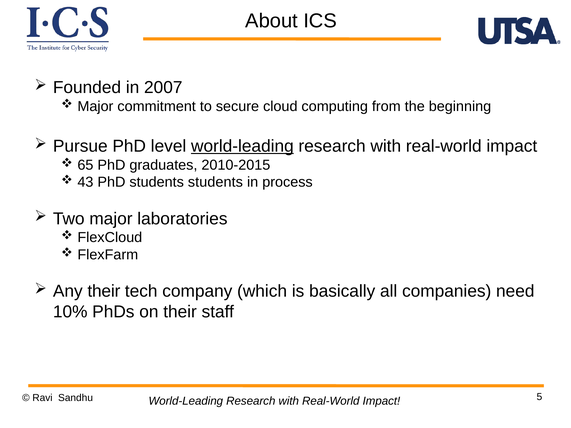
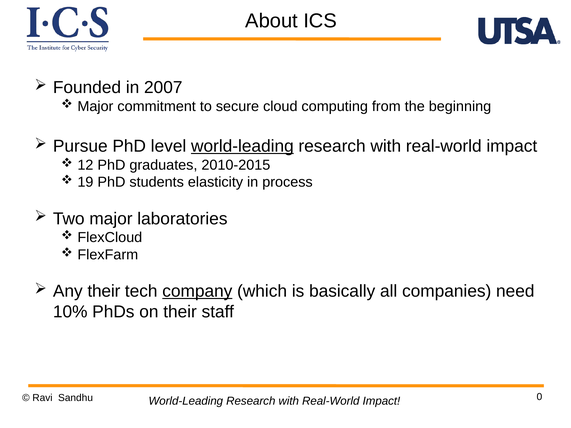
65: 65 -> 12 (85, 165)
43: 43 -> 19 (85, 182)
students students: students -> elasticity (215, 182)
company underline: none -> present (197, 291)
5: 5 -> 0 (539, 397)
